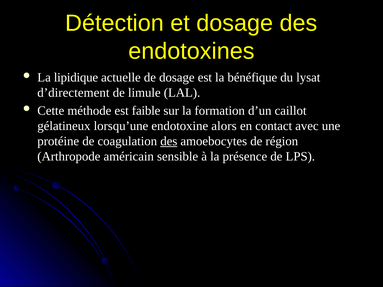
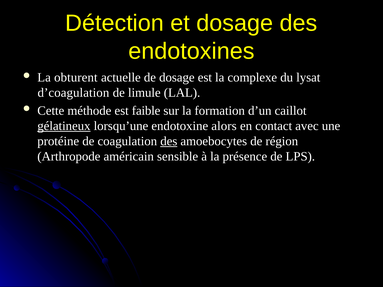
lipidique: lipidique -> obturent (76, 77)
bénéfique: bénéfique -> complexe (252, 77)
d’directement: d’directement -> d’coagulation (73, 93)
gélatineux underline: none -> present (64, 126)
